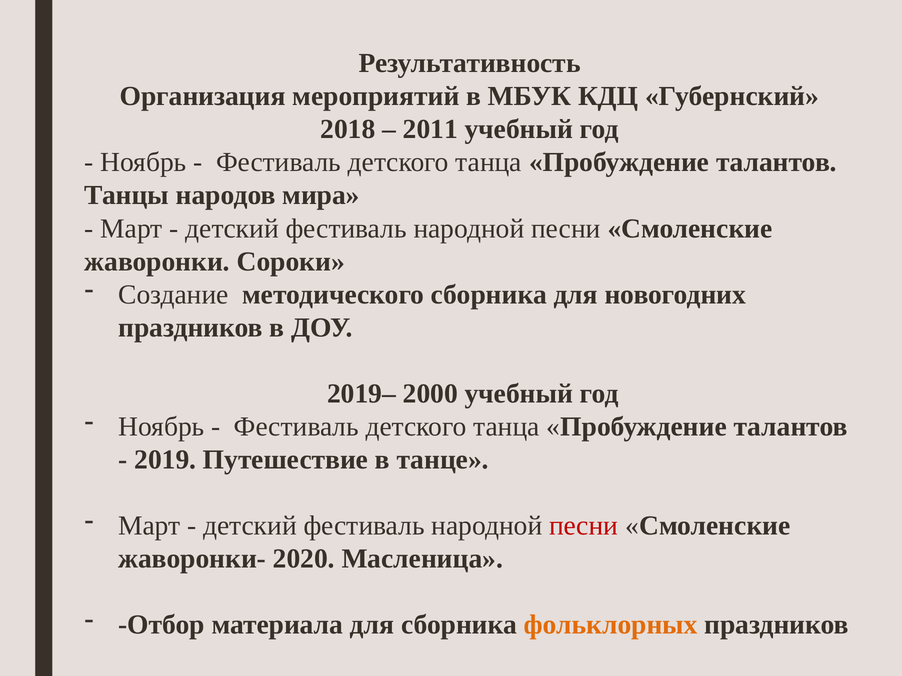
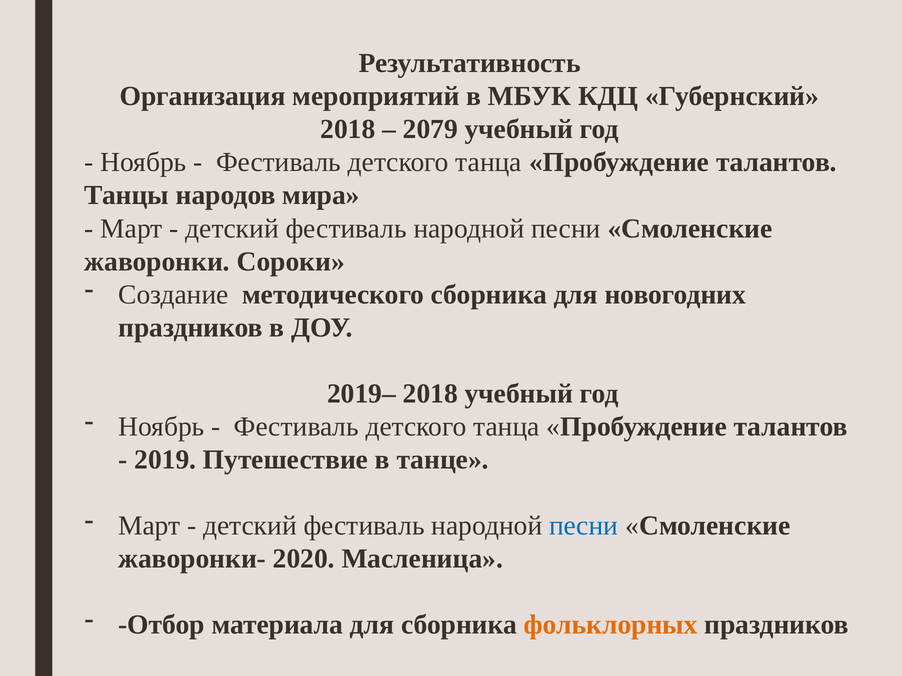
2011: 2011 -> 2079 (430, 129)
2019– 2000: 2000 -> 2018 (430, 394)
песни colour: red -> blue (584, 526)
